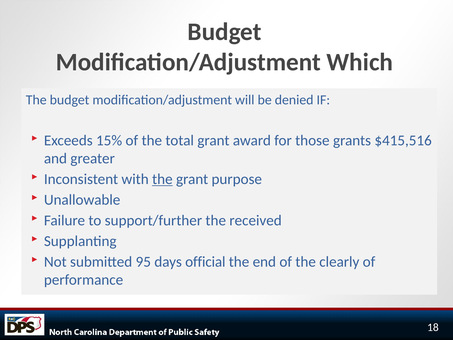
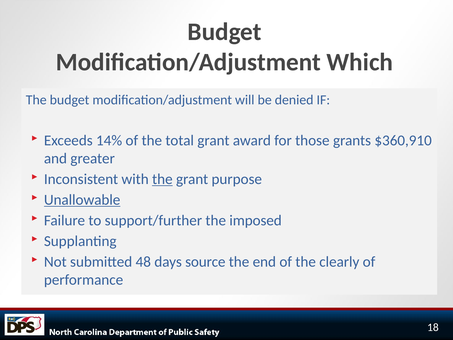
15%: 15% -> 14% (109, 140)
$415,516: $415,516 -> $360,910 (403, 140)
Unallowable underline: none -> present (82, 200)
received: received -> imposed (256, 220)
95: 95 -> 48 (143, 262)
official: official -> source (205, 262)
